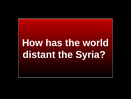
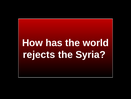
distant: distant -> rejects (39, 54)
